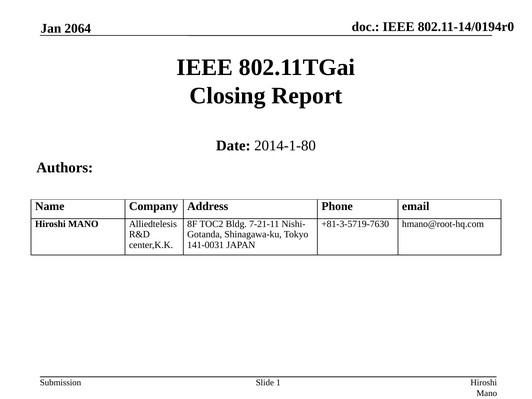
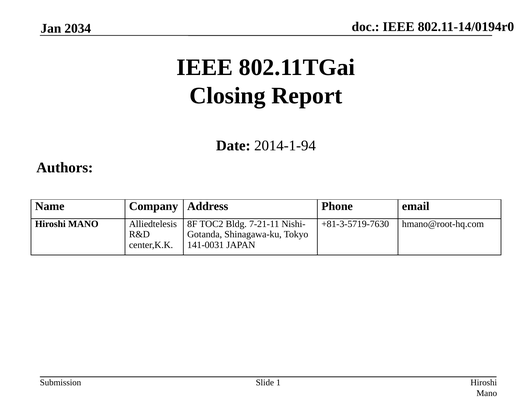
2064: 2064 -> 2034 (78, 28)
2014-1-80: 2014-1-80 -> 2014-1-94 (285, 146)
